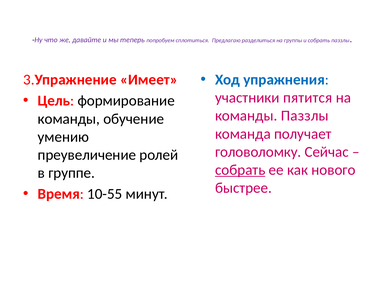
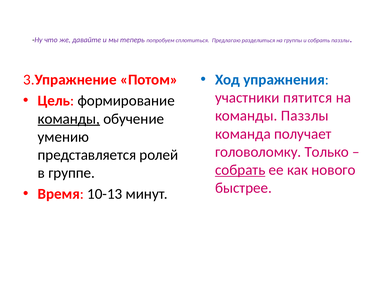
Имеет: Имеет -> Потом (149, 80)
команды underline: none -> present (69, 119)
Сейчас: Сейчас -> Только (327, 152)
преувеличение: преувеличение -> представляется (87, 155)
10-55: 10-55 -> 10-13 (105, 194)
